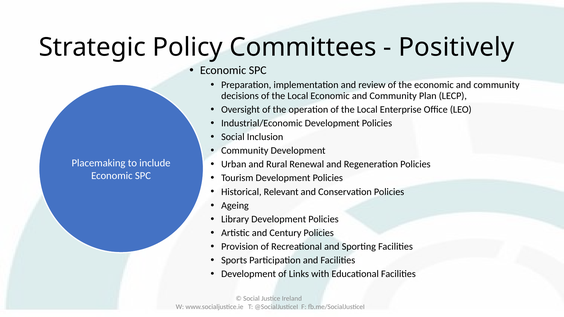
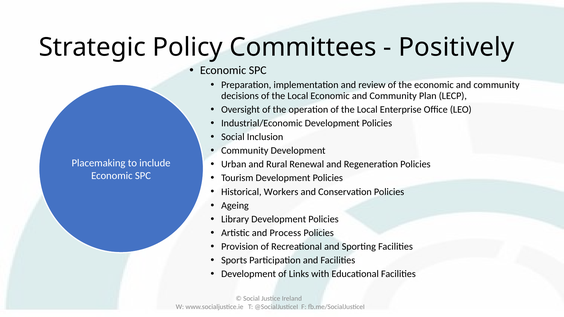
Relevant: Relevant -> Workers (281, 192)
Century: Century -> Process (285, 233)
